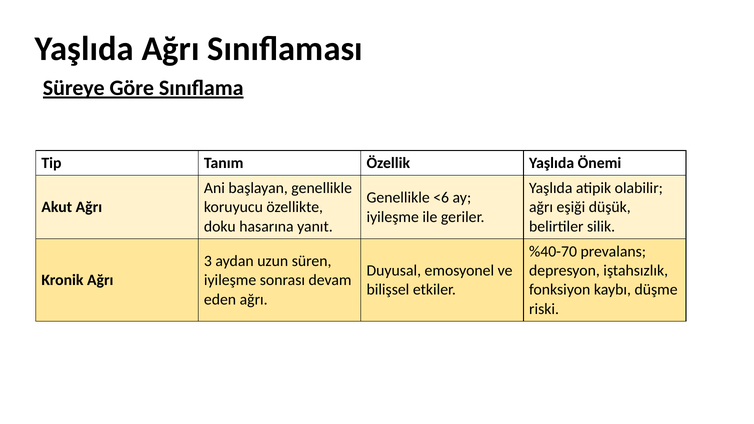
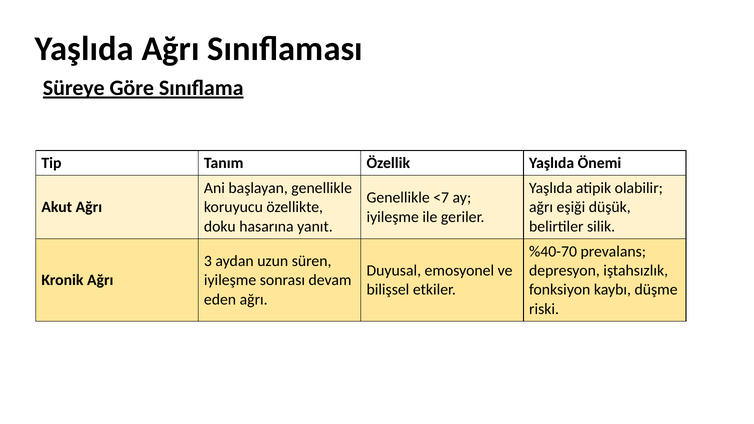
<6: <6 -> <7 (441, 198)
